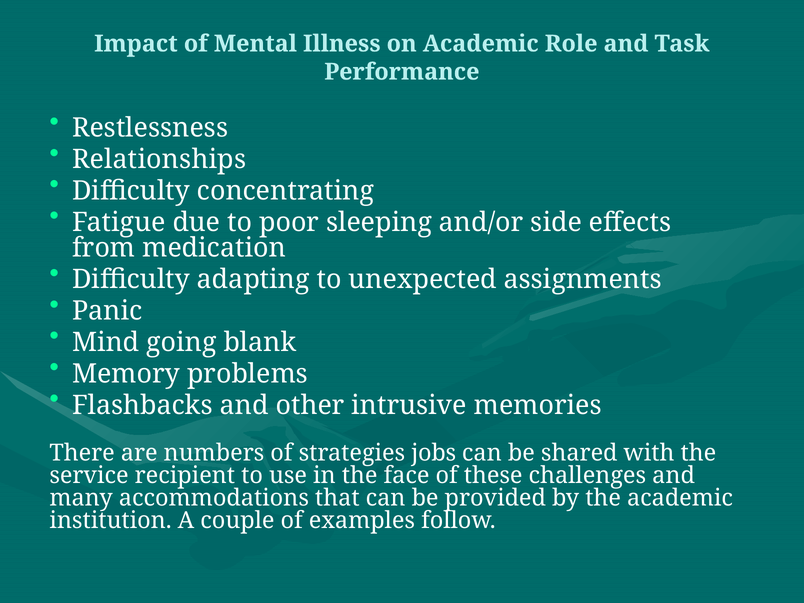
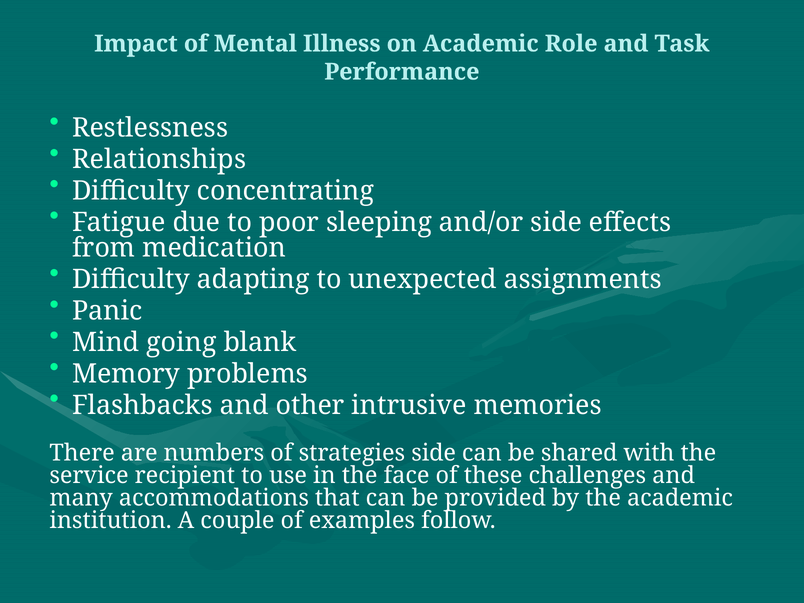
strategies jobs: jobs -> side (434, 453)
